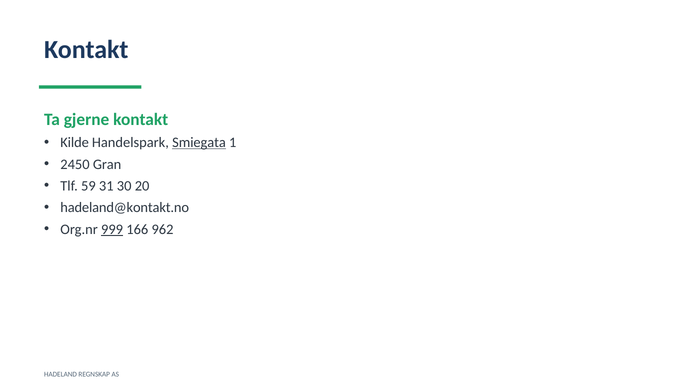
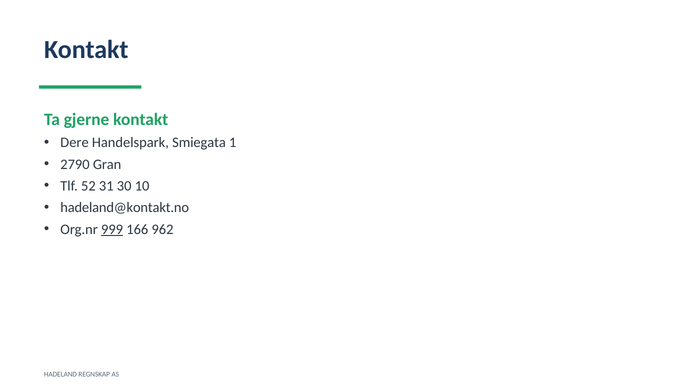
Kilde: Kilde -> Dere (75, 143)
Smiegata underline: present -> none (199, 143)
2450: 2450 -> 2790 (75, 164)
59: 59 -> 52 (88, 186)
20: 20 -> 10 (142, 186)
